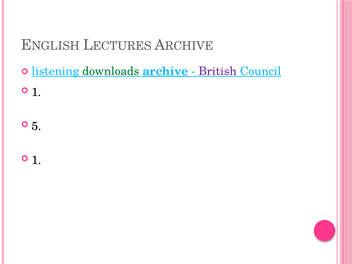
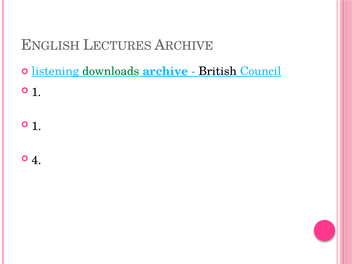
British colour: purple -> black (218, 71)
5: 5 -> 1 (37, 126)
1: 1 -> 4 (37, 160)
